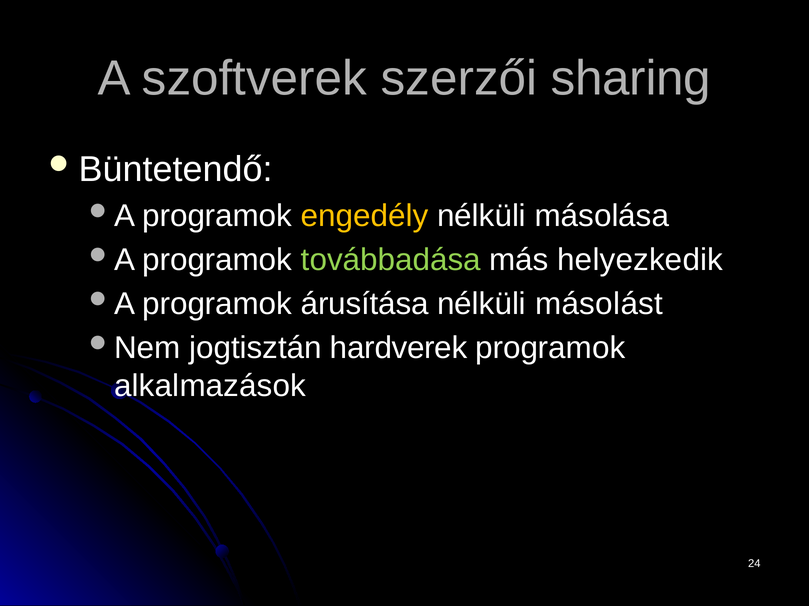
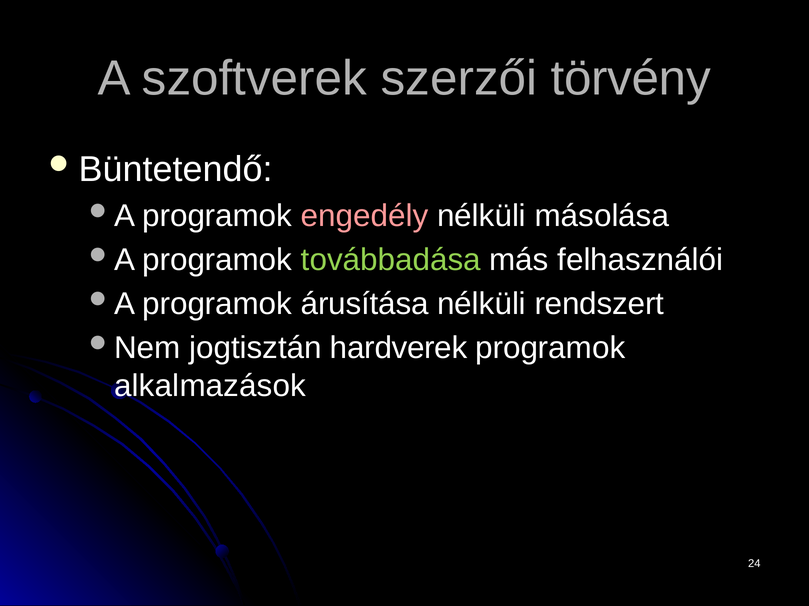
sharing: sharing -> törvény (631, 78)
engedély colour: yellow -> pink (365, 216)
helyezkedik: helyezkedik -> felhasználói (640, 260)
másolást: másolást -> rendszert (599, 304)
